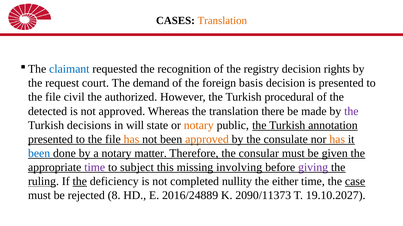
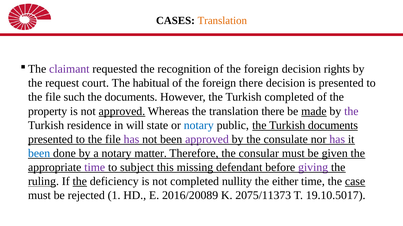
claimant colour: blue -> purple (69, 69)
recognition of the registry: registry -> foreign (261, 69)
demand: demand -> habitual (151, 83)
foreign basis: basis -> there (251, 83)
civil: civil -> such (74, 97)
the authorized: authorized -> documents (131, 97)
Turkish procedural: procedural -> completed (289, 97)
detected: detected -> property (48, 111)
approved underline: none -> present (122, 111)
made underline: none -> present (314, 111)
decisions: decisions -> residence (89, 126)
notary colour: orange -> blue (199, 126)
Turkish annotation: annotation -> documents (333, 126)
has colour: orange -> purple (131, 140)
approved colour: orange -> purple (207, 140)
has colour: orange -> purple (337, 140)
involving: involving -> defendant (239, 168)
8: 8 -> 1 (114, 196)
2016/24889: 2016/24889 -> 2016/20089 (190, 196)
2090/11373: 2090/11373 -> 2075/11373 (263, 196)
19.10.2027: 19.10.2027 -> 19.10.5017 (336, 196)
